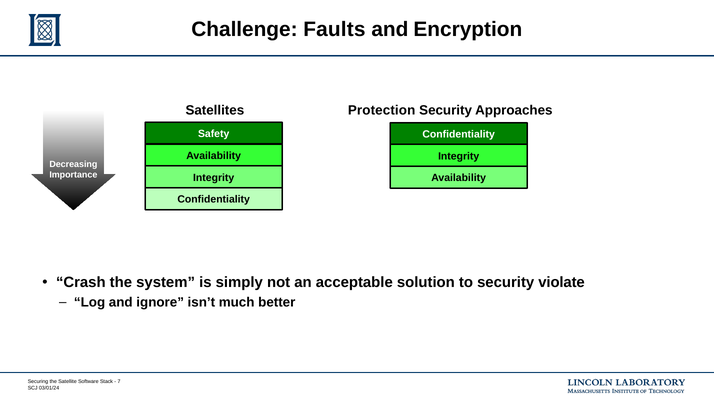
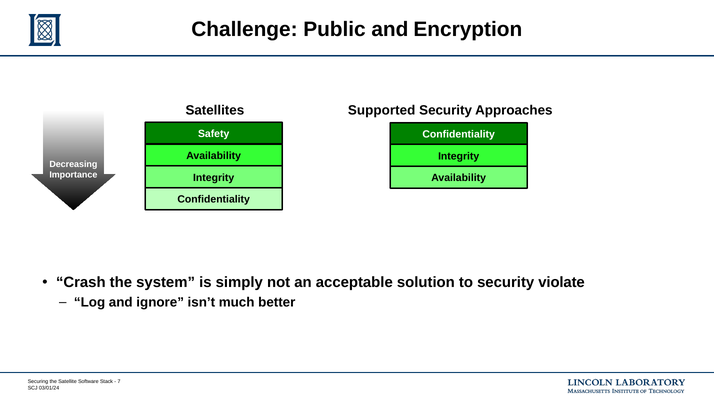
Faults: Faults -> Public (334, 29)
Protection: Protection -> Supported (382, 110)
